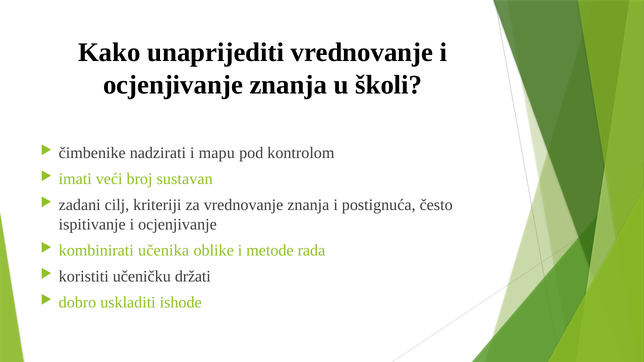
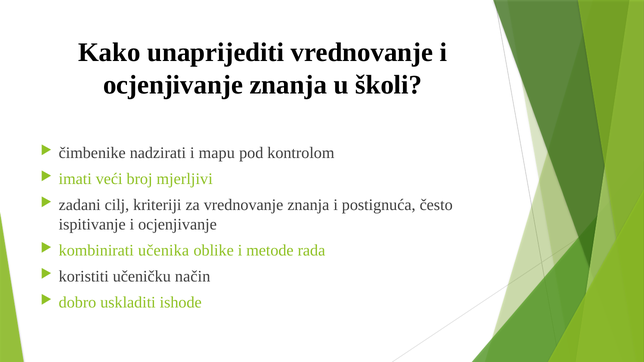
sustavan: sustavan -> mjerljivi (185, 179)
držati: držati -> način (193, 277)
